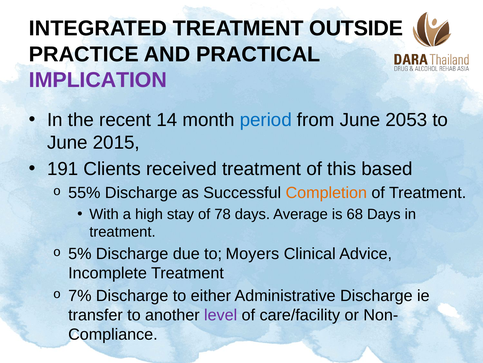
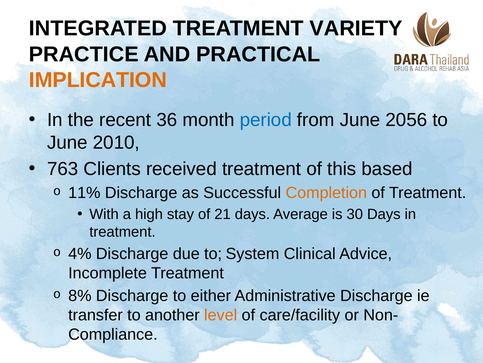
OUTSIDE: OUTSIDE -> VARIETY (356, 28)
IMPLICATION colour: purple -> orange (98, 80)
14: 14 -> 36 (167, 120)
2053: 2053 -> 2056 (406, 120)
2015: 2015 -> 2010 (116, 142)
191: 191 -> 763 (63, 169)
55%: 55% -> 11% (84, 192)
78: 78 -> 21 (223, 214)
68: 68 -> 30 (355, 214)
5%: 5% -> 4% (80, 253)
Moyers: Moyers -> System (252, 253)
7%: 7% -> 8% (80, 295)
level colour: purple -> orange (221, 315)
